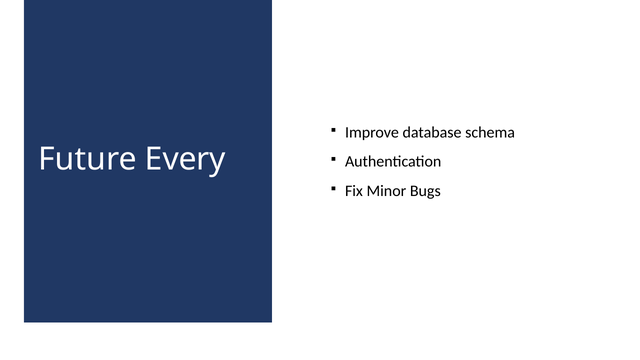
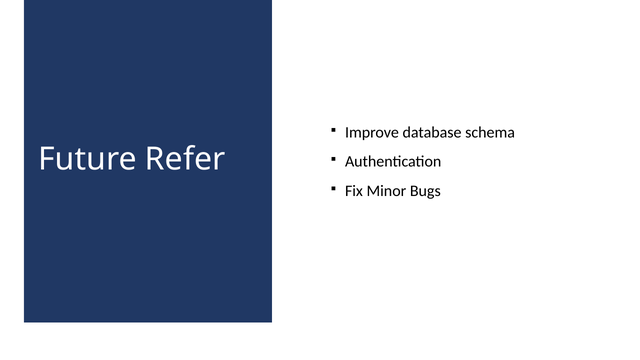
Every: Every -> Refer (185, 159)
